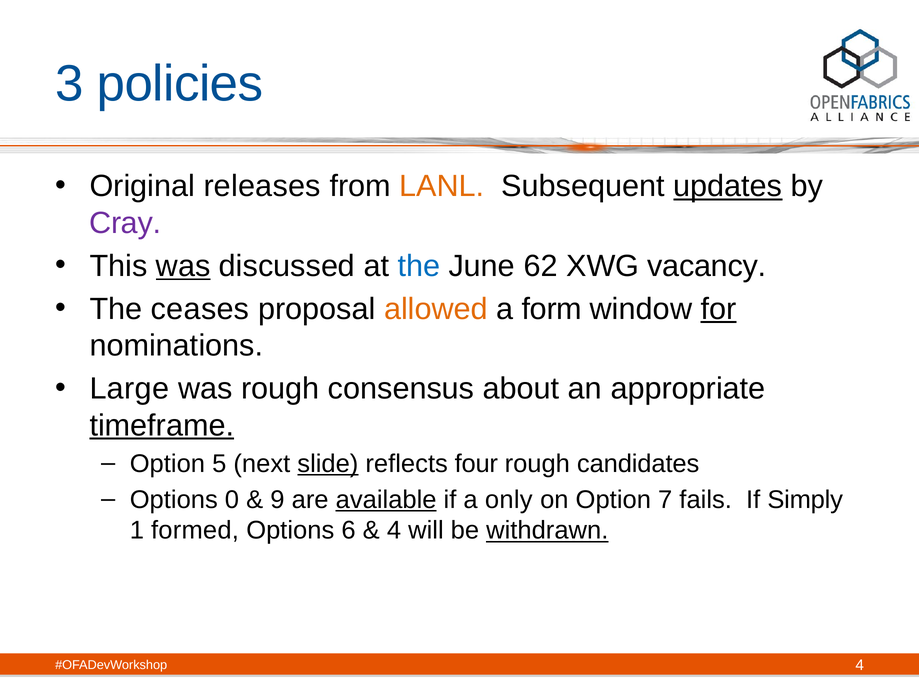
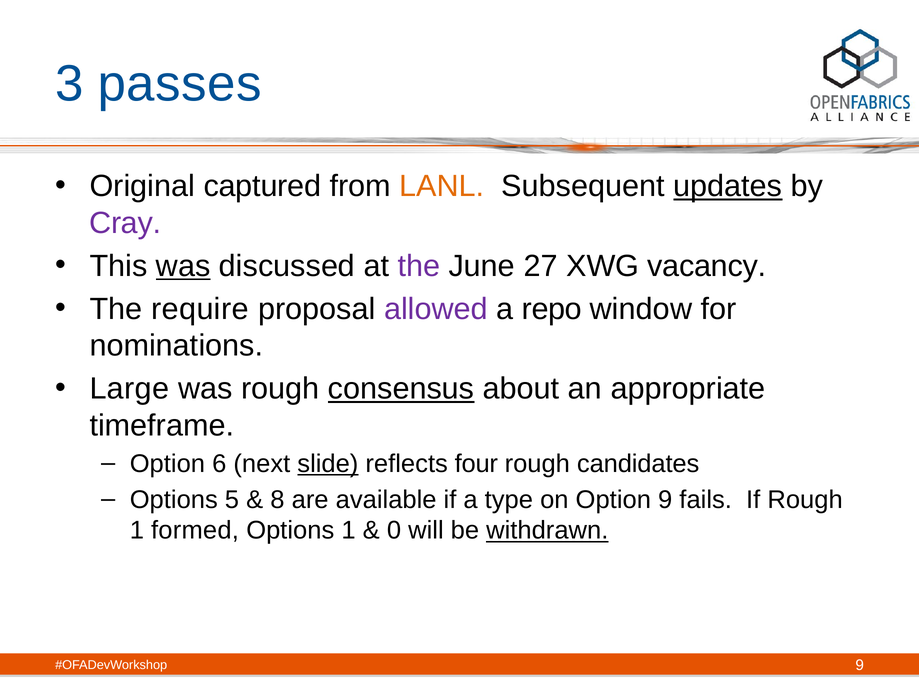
policies: policies -> passes (180, 84)
releases: releases -> captured (262, 186)
the colour: blue -> purple (419, 266)
62: 62 -> 27 (541, 266)
ceases: ceases -> require (200, 309)
allowed colour: orange -> purple (436, 309)
form: form -> repo (552, 309)
for underline: present -> none (718, 309)
consensus underline: none -> present (401, 388)
timeframe underline: present -> none (162, 425)
5: 5 -> 6 (219, 463)
0: 0 -> 5 (232, 499)
9: 9 -> 8 (277, 499)
available underline: present -> none (386, 499)
only: only -> type (509, 499)
Option 7: 7 -> 9 (665, 499)
If Simply: Simply -> Rough (805, 499)
Options 6: 6 -> 1 (349, 530)
4: 4 -> 0 (394, 530)
4: 4 -> 9 (860, 664)
